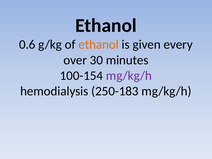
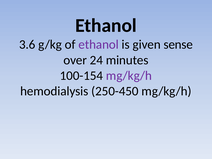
0.6: 0.6 -> 3.6 (27, 45)
ethanol colour: orange -> purple (99, 45)
every: every -> sense (178, 45)
30: 30 -> 24 (96, 60)
250-183: 250-183 -> 250-450 (115, 91)
